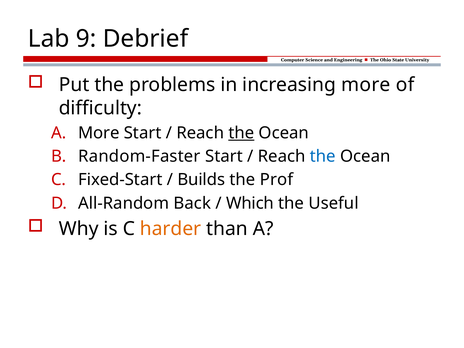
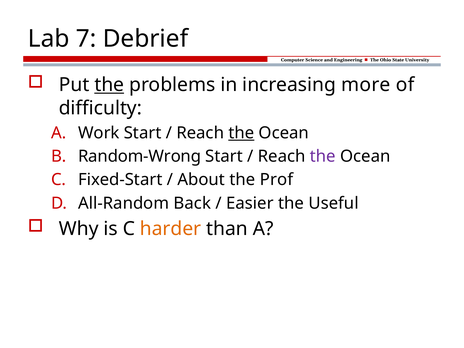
9: 9 -> 7 (86, 39)
the underline: none -> present (109, 85)
A More: More -> Work (99, 133)
Random-Faster: Random-Faster -> Random-Wrong (140, 156)
the colour: blue -> purple (323, 156)
Builds: Builds -> About (201, 180)
Which: Which -> Easier (250, 203)
